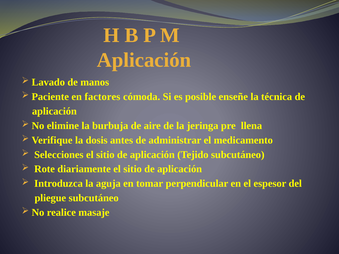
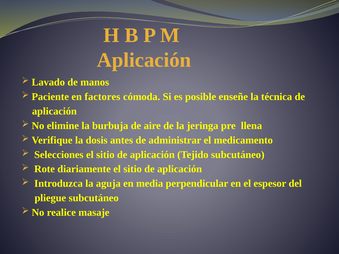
tomar: tomar -> media (150, 184)
